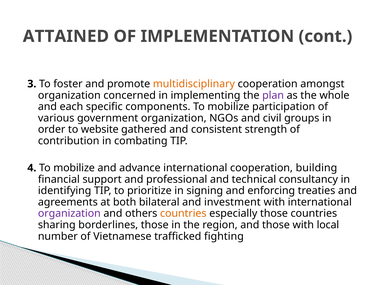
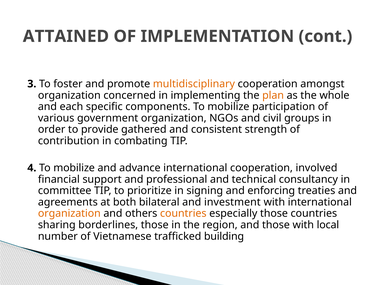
plan colour: purple -> orange (273, 95)
website: website -> provide (100, 129)
building: building -> involved (316, 168)
identifying: identifying -> committee (65, 191)
organization colour: purple -> orange (69, 213)
fighting: fighting -> building (224, 236)
